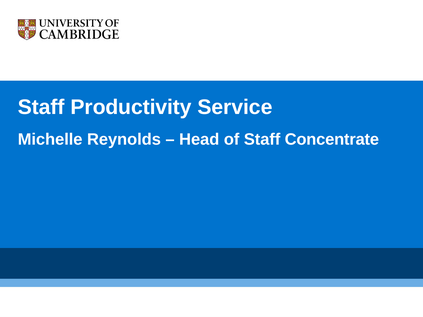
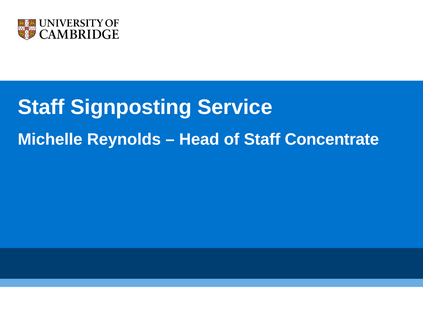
Productivity: Productivity -> Signposting (131, 107)
